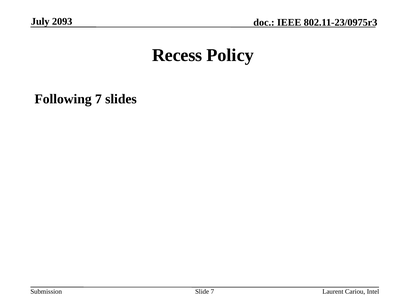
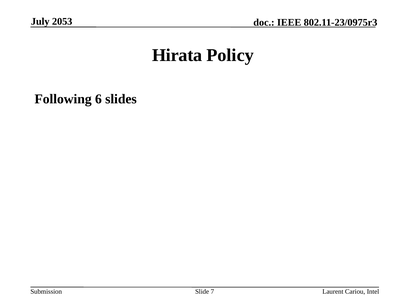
2093: 2093 -> 2053 (62, 22)
Recess: Recess -> Hirata (177, 55)
Following 7: 7 -> 6 (98, 99)
